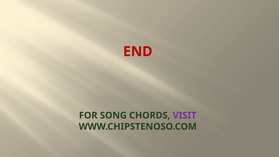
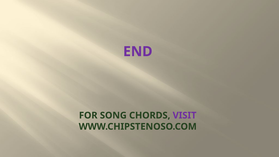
END colour: red -> purple (138, 52)
